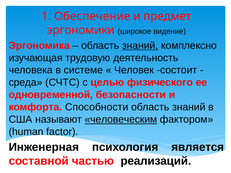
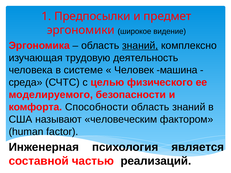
Обеспечение: Обеспечение -> Предпосылки (92, 16)
состоит: состоит -> машина (177, 70)
одновременной: одновременной -> моделируемого (51, 95)
человеческим underline: present -> none (121, 120)
